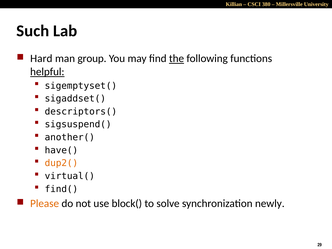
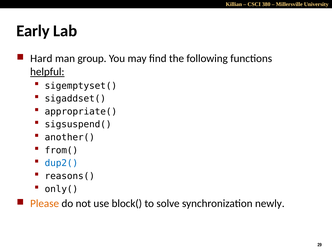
Such: Such -> Early (33, 31)
the underline: present -> none (177, 59)
descriptors(: descriptors( -> appropriate( (81, 112)
have(: have( -> from( (61, 150)
dup2( colour: orange -> blue (61, 163)
virtual(: virtual( -> reasons( (70, 176)
find(: find( -> only( (61, 189)
